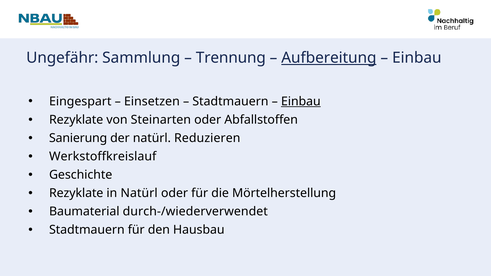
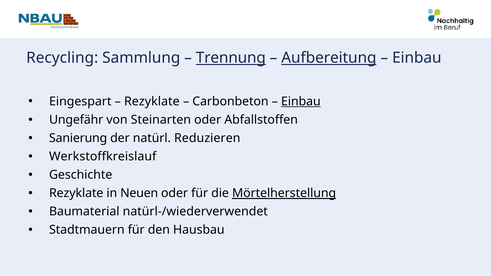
Ungefähr: Ungefähr -> Recycling (62, 58)
Trennung underline: none -> present (231, 58)
Einsetzen: Einsetzen -> Rezyklate (152, 102)
Stadtmauern: Stadtmauern -> Carbonbeton (230, 102)
Rezyklate: Rezyklate -> Ungefähr (76, 120)
in Natürl: Natürl -> Neuen (139, 193)
Mörtelherstellung underline: none -> present (284, 193)
durch-/wiederverwendet: durch-/wiederverwendet -> natürl-/wiederverwendet (195, 212)
